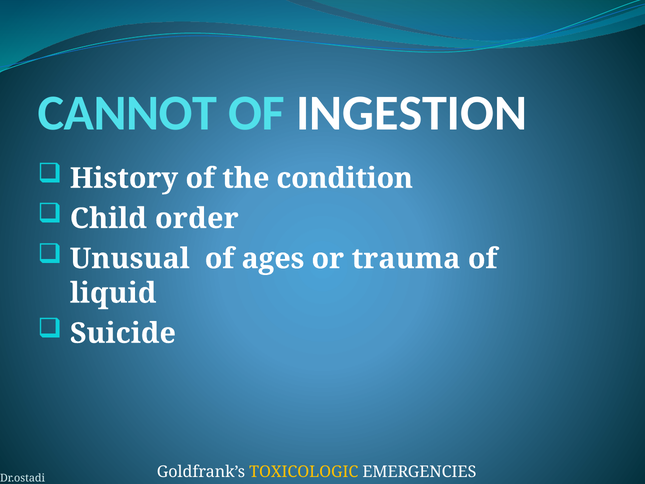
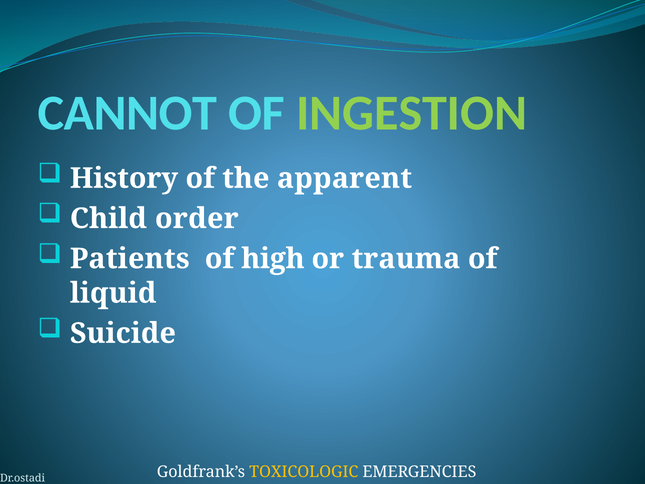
INGESTION colour: white -> light green (412, 113)
condition: condition -> apparent (344, 178)
Unusual: Unusual -> Patients (130, 259)
ages: ages -> high (273, 259)
